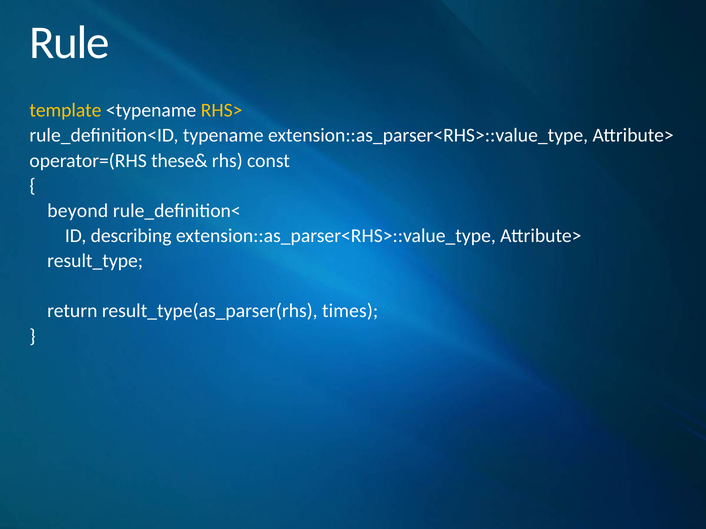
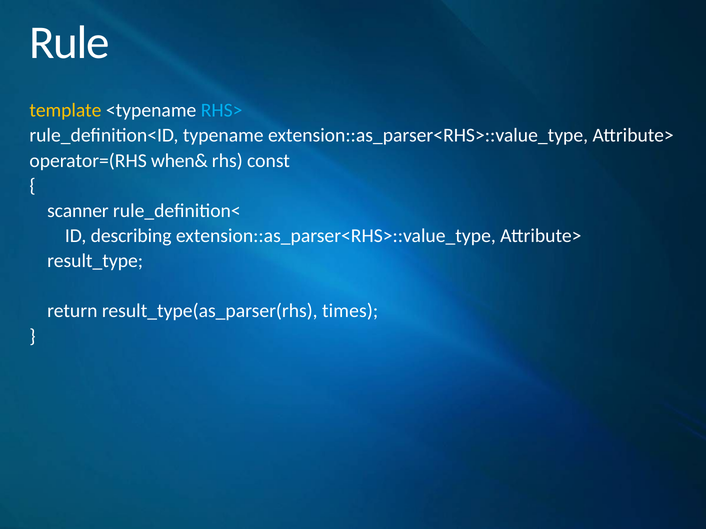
RHS> colour: yellow -> light blue (222, 110)
these&: these& -> when& (179, 161)
beyond: beyond -> scanner (78, 211)
